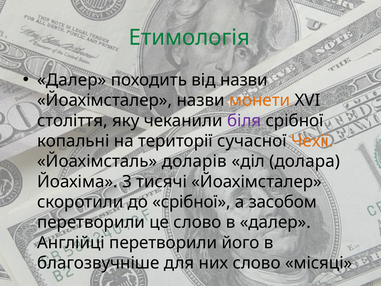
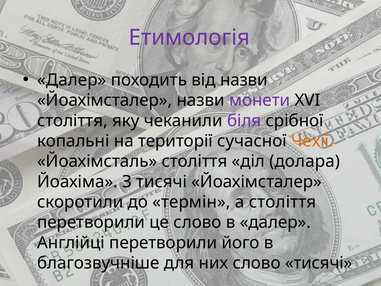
Етимологія colour: green -> purple (189, 38)
монети colour: orange -> purple (260, 100)
Йоахімсталь доларів: доларів -> століття (194, 161)
до срібної: срібної -> термін (191, 202)
а засобом: засобом -> століття (283, 202)
слово місяці: місяці -> тисячі (319, 263)
